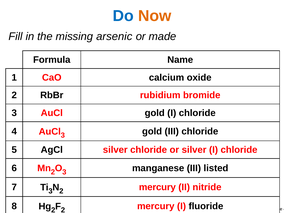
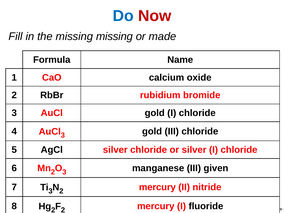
Now colour: orange -> red (155, 16)
missing arsenic: arsenic -> missing (114, 36)
listed: listed -> given (216, 168)
